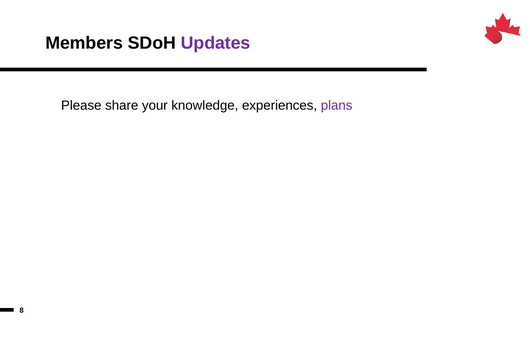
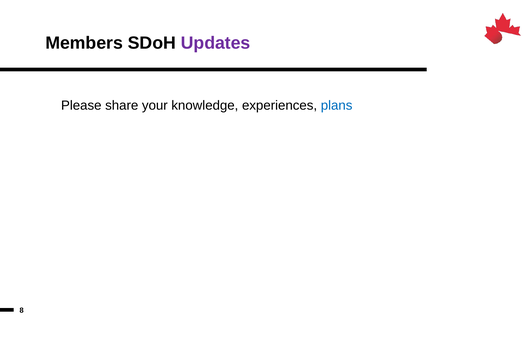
plans colour: purple -> blue (337, 106)
